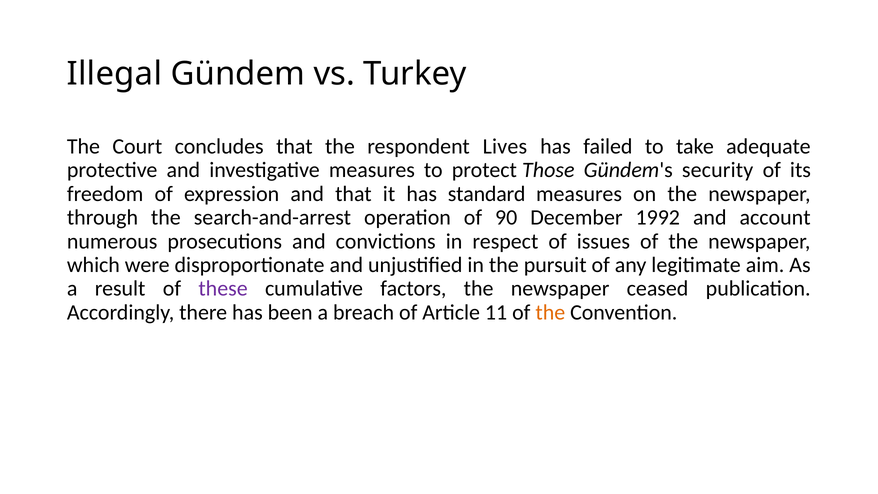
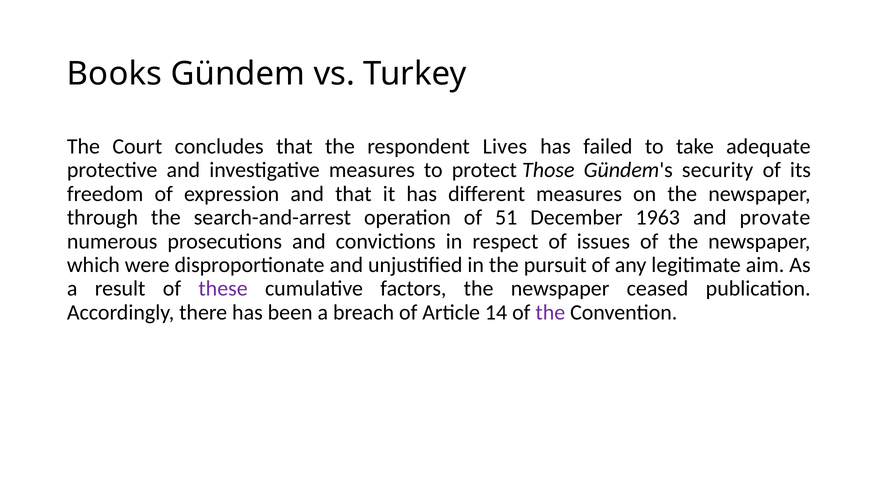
Illegal: Illegal -> Books (115, 74)
standard: standard -> different (487, 194)
90: 90 -> 51 (506, 218)
1992: 1992 -> 1963 (658, 218)
account: account -> provate (775, 218)
11: 11 -> 14 (496, 312)
the colour: orange -> purple (550, 312)
